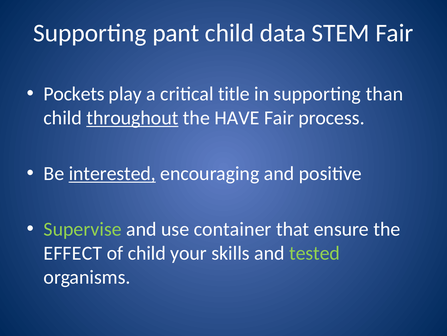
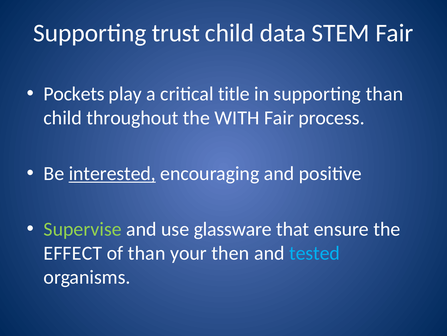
pant: pant -> trust (176, 33)
throughout underline: present -> none (132, 118)
HAVE: HAVE -> WITH (237, 118)
container: container -> glassware (233, 229)
of child: child -> than (147, 253)
skills: skills -> then (230, 253)
tested colour: light green -> light blue (315, 253)
